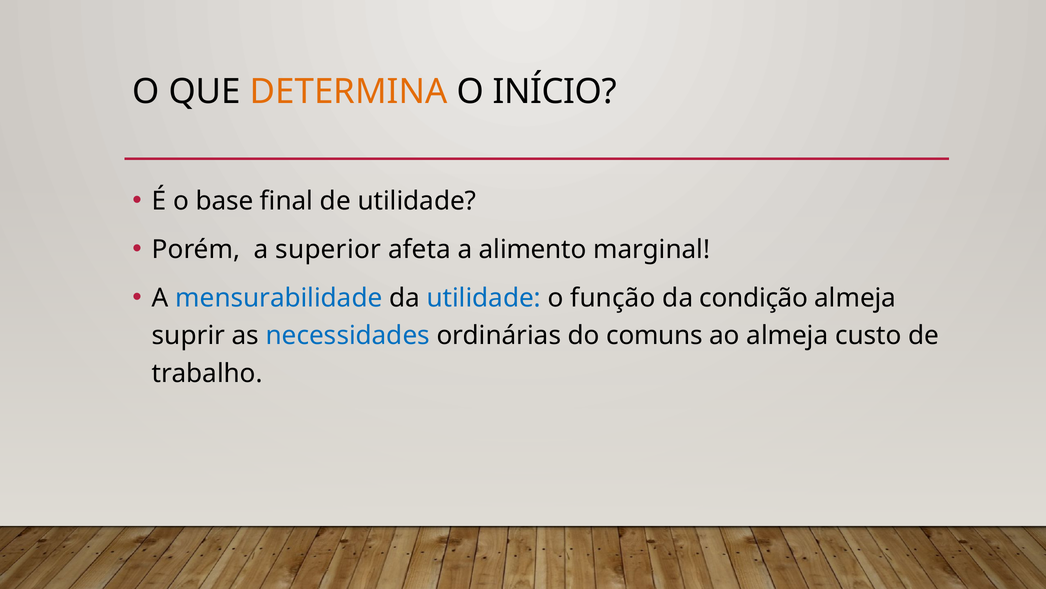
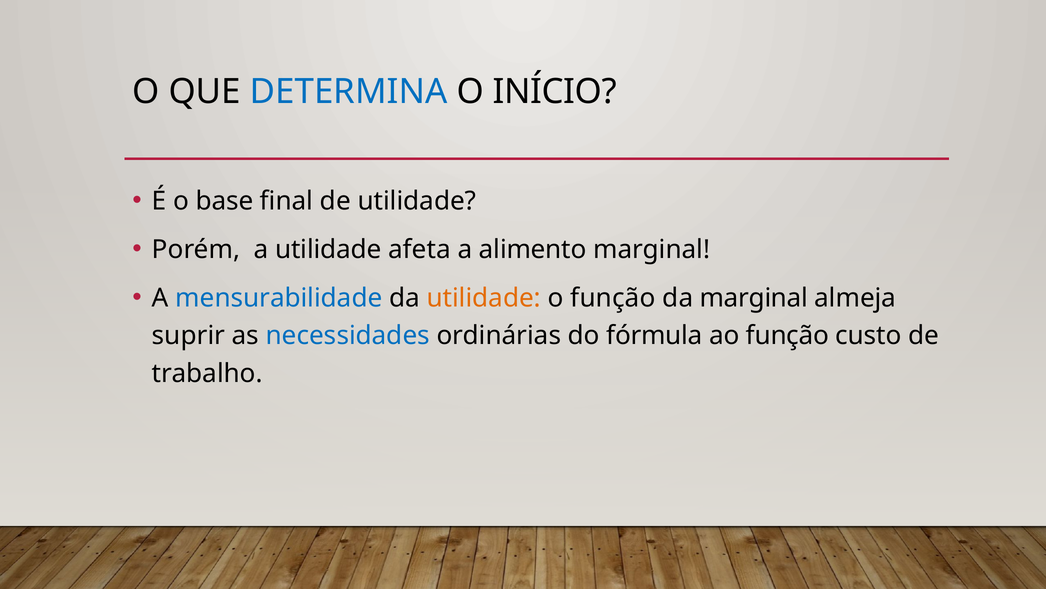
DETERMINA colour: orange -> blue (349, 92)
a superior: superior -> utilidade (328, 249)
utilidade colour: blue -> orange (484, 298)
da condição: condição -> marginal (754, 298)
comuns: comuns -> fórmula (655, 335)
ao almeja: almeja -> função (787, 335)
